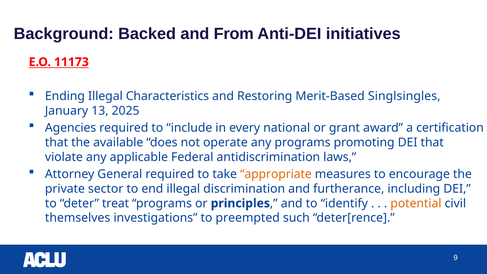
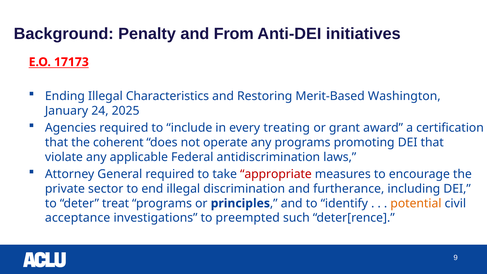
Backed: Backed -> Penalty (147, 34)
11173: 11173 -> 17173 (71, 62)
Singlsingles: Singlsingles -> Washington (404, 96)
13: 13 -> 24 (100, 111)
national: national -> treating (287, 128)
available: available -> coherent (118, 142)
appropriate colour: orange -> red (276, 174)
themselves: themselves -> acceptance (78, 218)
